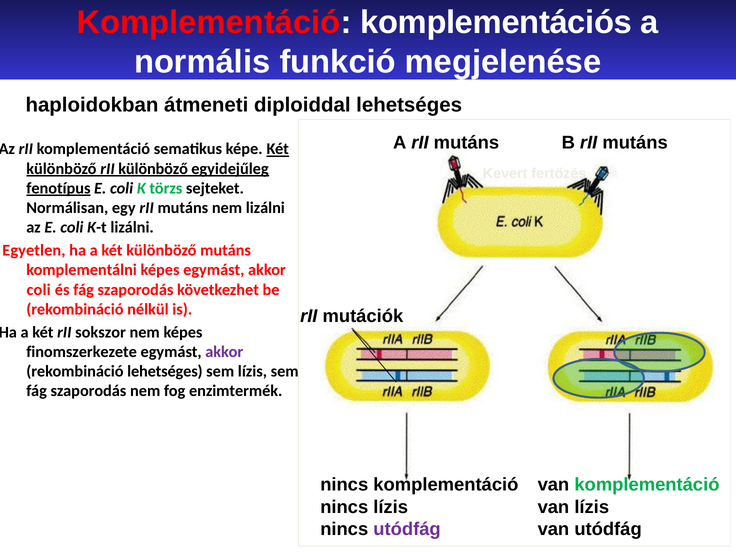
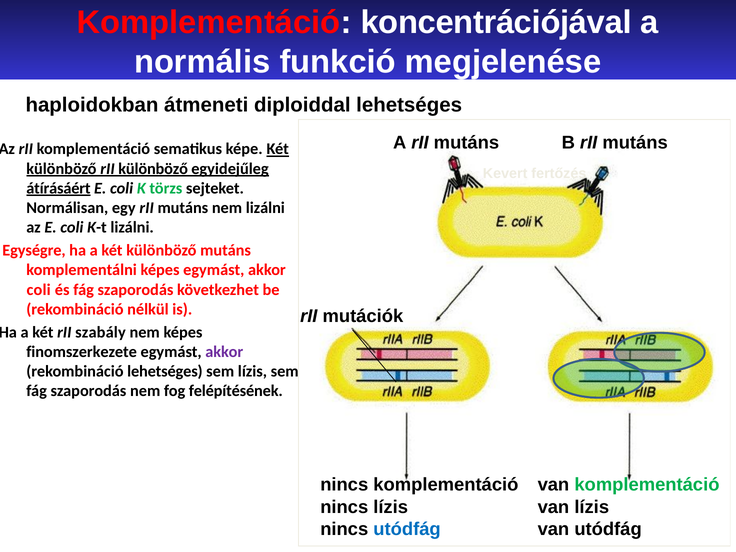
komplementációs: komplementációs -> koncentrációjával (496, 22)
fenotípus: fenotípus -> átírásáért (58, 188)
Egyetlen: Egyetlen -> Egységre (34, 250)
sokszor: sokszor -> szabály (100, 332)
enzimtermék: enzimtermék -> felépítésének (236, 391)
utódfág colour: purple -> blue (407, 529)
